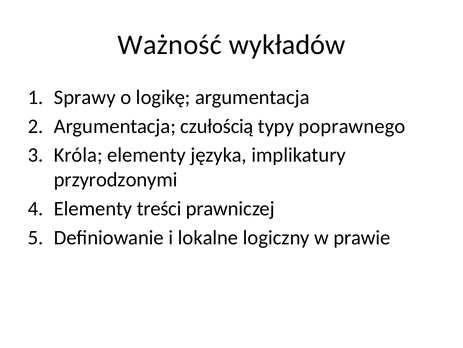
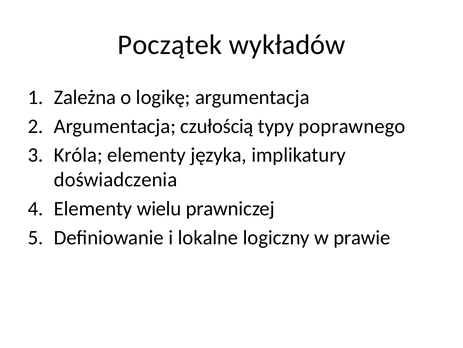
Ważność: Ważność -> Początek (170, 45)
Sprawy: Sprawy -> Zależna (85, 97)
przyrodzonymi: przyrodzonymi -> doświadczenia (116, 179)
treści: treści -> wielu (159, 208)
